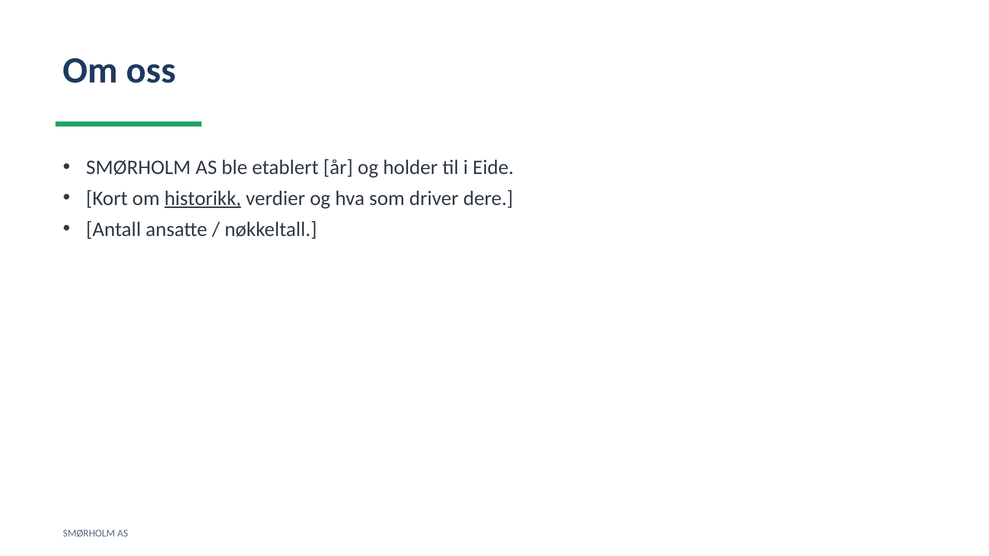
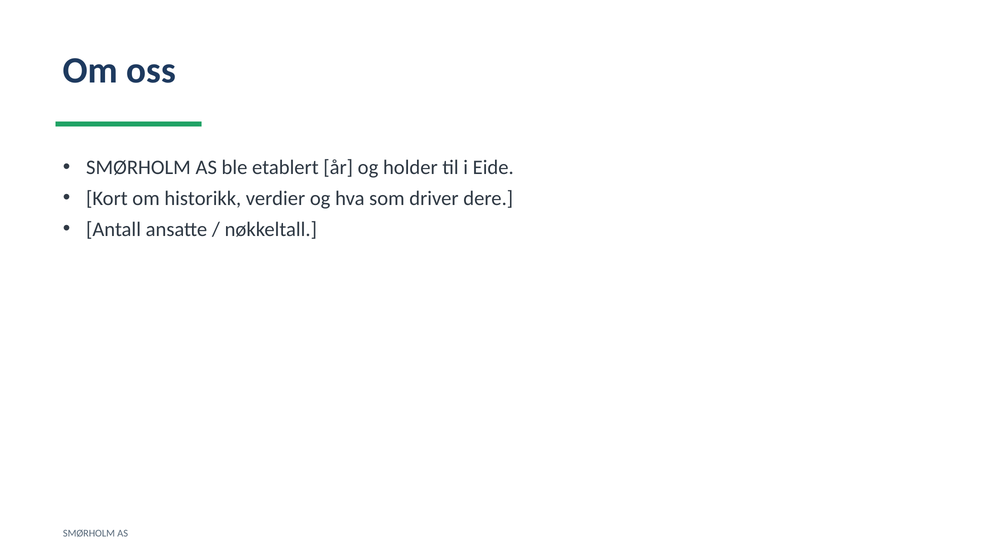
historikk underline: present -> none (203, 198)
